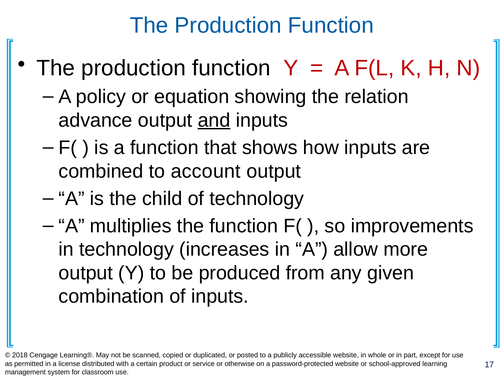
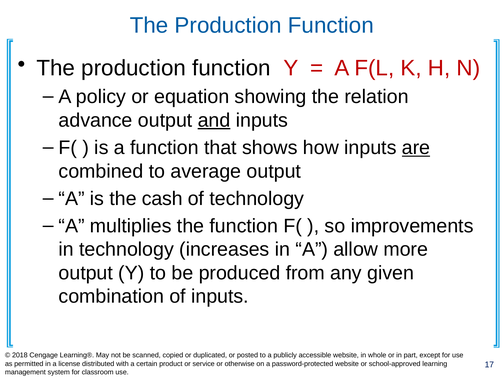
are underline: none -> present (416, 148)
account: account -> average (206, 171)
child: child -> cash (162, 199)
